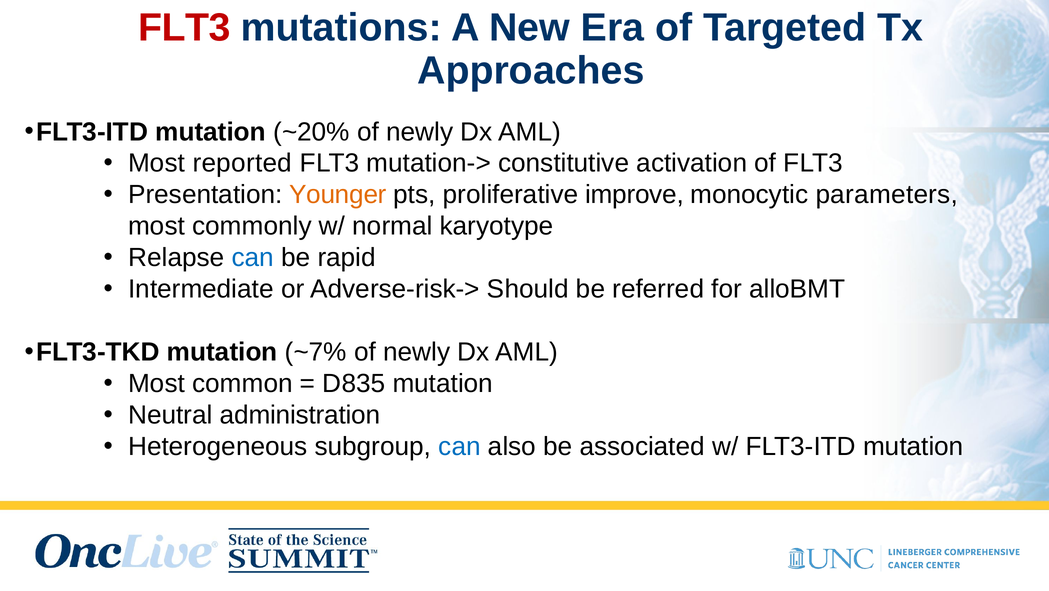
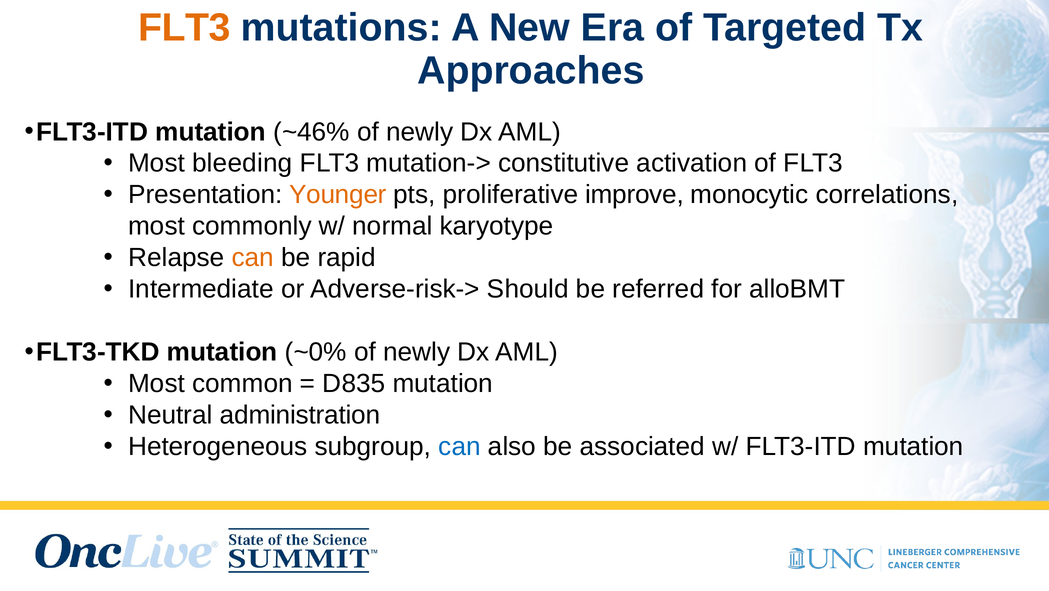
FLT3 colour: red -> orange (185, 28)
~20%: ~20% -> ~46% (312, 132)
reported: reported -> bleeding (242, 163)
parameters: parameters -> correlations (887, 195)
can colour: blue -> orange (253, 258)
~7%: ~7% -> ~0% (316, 352)
